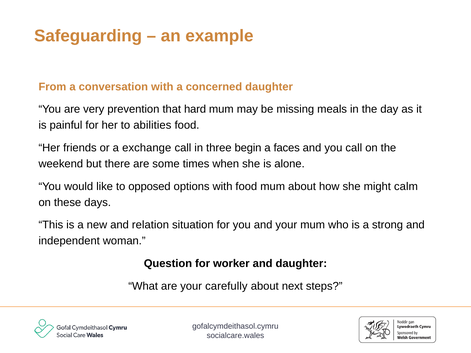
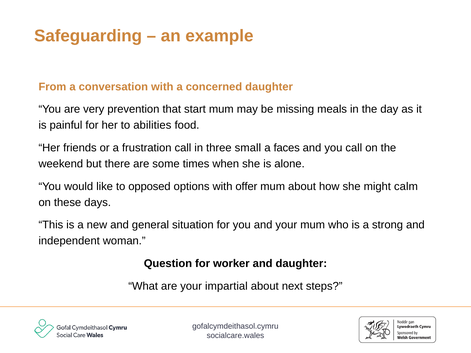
hard: hard -> start (195, 109)
exchange: exchange -> frustration (147, 148)
begin: begin -> small (248, 148)
with food: food -> offer (246, 187)
relation: relation -> general (150, 225)
carefully: carefully -> impartial (226, 286)
